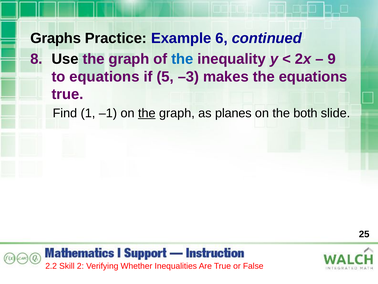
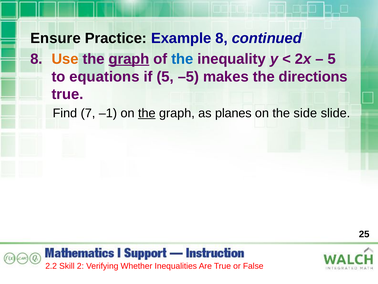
Graphs: Graphs -> Ensure (55, 38)
Example 6: 6 -> 8 (222, 38)
Use colour: black -> orange (65, 59)
graph underline: none -> present (129, 59)
9: 9 -> 5 (332, 59)
–3: –3 -> –5 (188, 77)
the equations: equations -> directions (313, 77)
1: 1 -> 7 (88, 113)
both: both -> side (305, 113)
